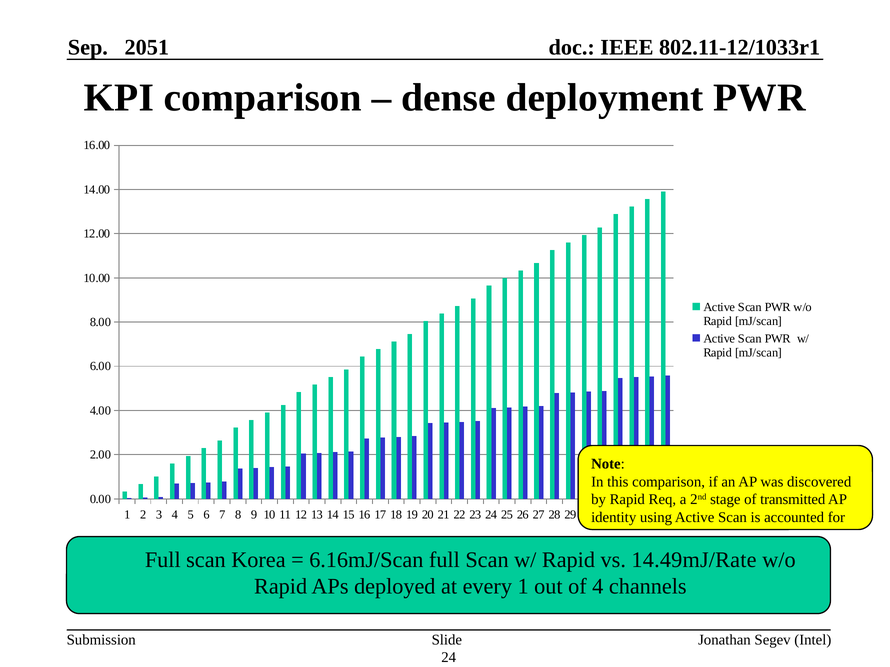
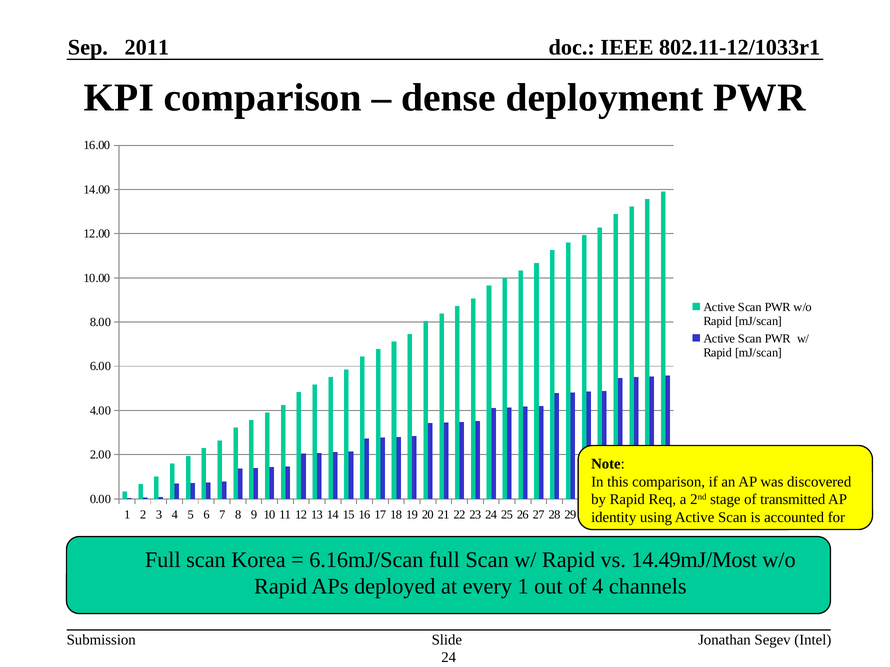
2051: 2051 -> 2011 (147, 47)
14.49mJ/Rate: 14.49mJ/Rate -> 14.49mJ/Most (694, 560)
